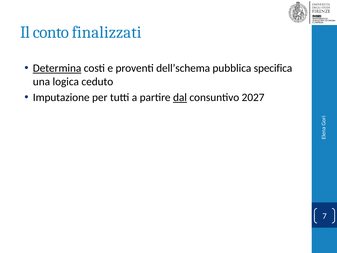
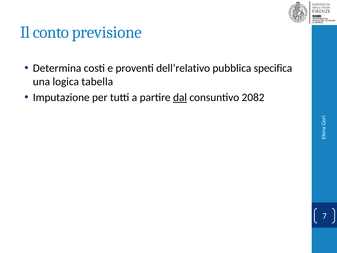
finalizzati: finalizzati -> previsione (107, 32)
Determina underline: present -> none (57, 68)
dell’schema: dell’schema -> dell’relativo (183, 68)
ceduto: ceduto -> tabella (97, 82)
2027: 2027 -> 2082 (253, 97)
